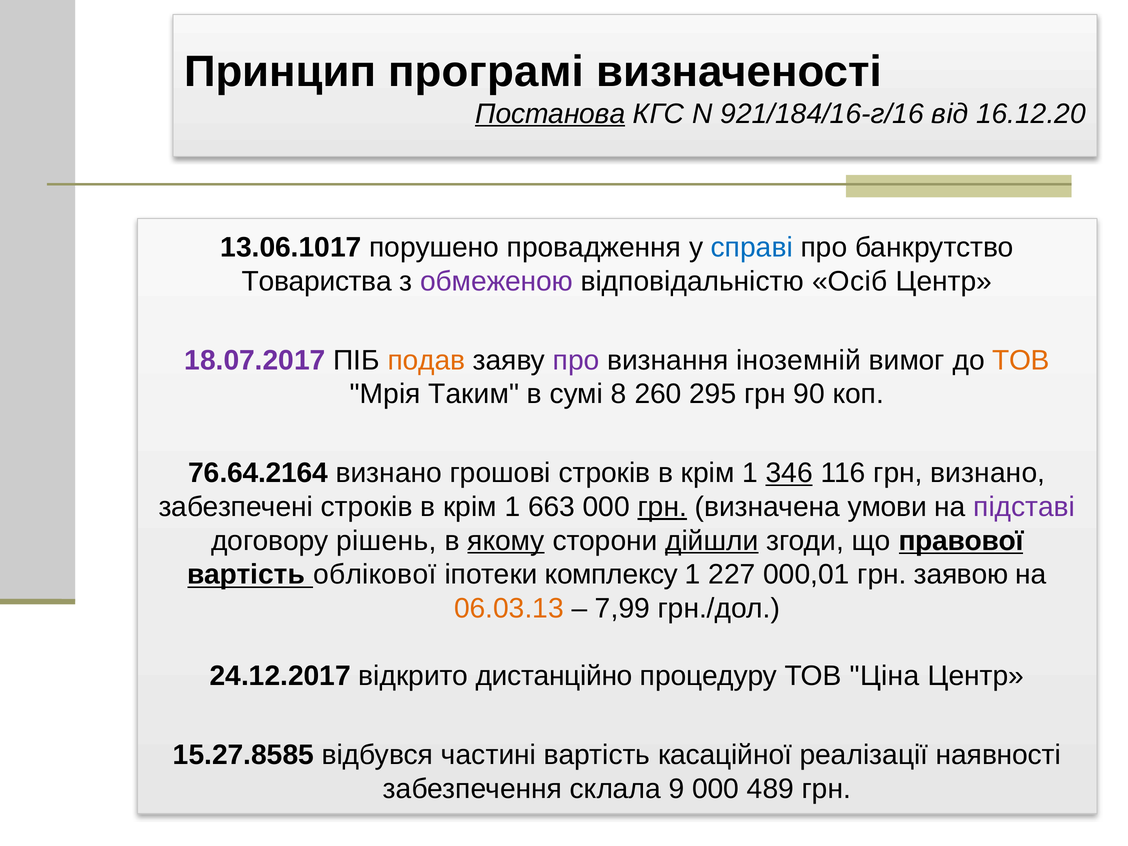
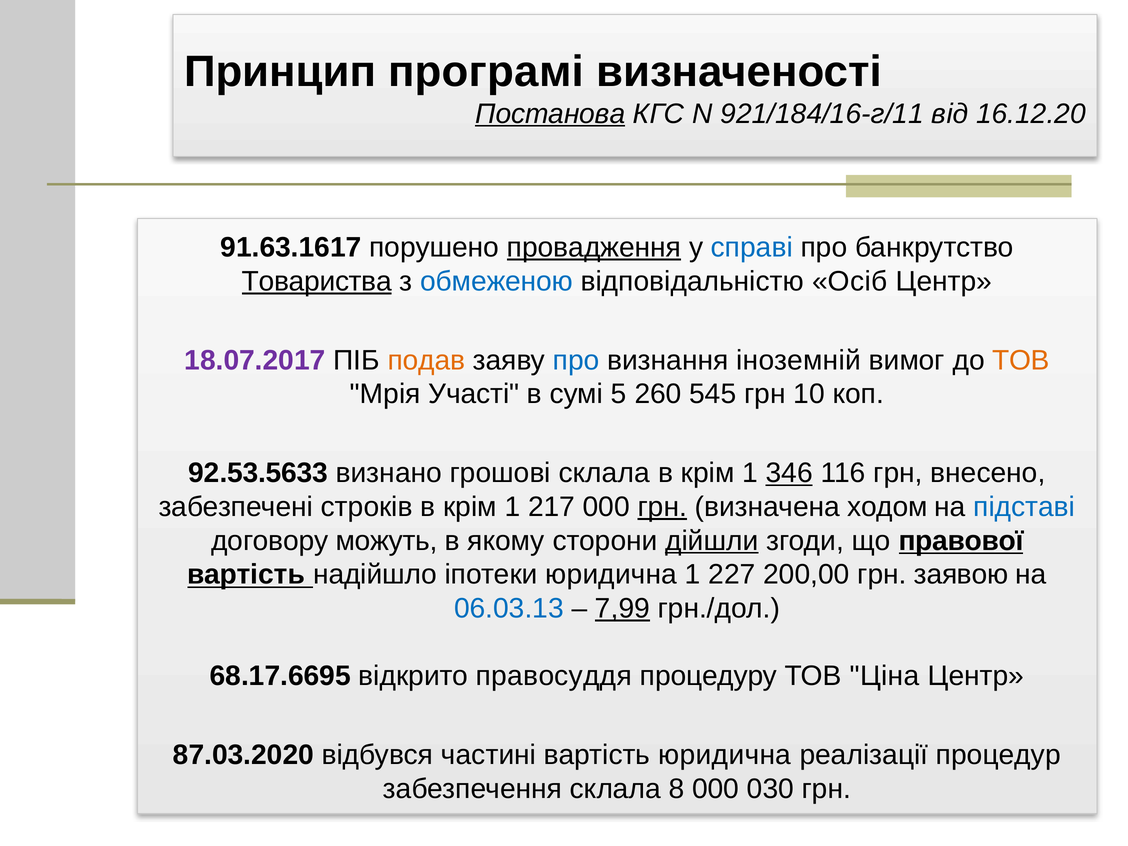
921/184/16-г/16: 921/184/16-г/16 -> 921/184/16-г/11 (822, 114)
13.06.1017: 13.06.1017 -> 91.63.1617 (291, 247)
провадження underline: none -> present (594, 247)
Товариства underline: none -> present (317, 281)
обмеженою colour: purple -> blue (497, 281)
про colour: purple -> blue (576, 360)
Таким: Таким -> Участі (474, 394)
8: 8 -> 5 (619, 394)
295: 295 -> 545 (713, 394)
90: 90 -> 10 (809, 394)
76.64.2164: 76.64.2164 -> 92.53.5633 (258, 473)
грошові строків: строків -> склала (604, 473)
грн визнано: визнано -> внесено (988, 473)
663: 663 -> 217 (552, 507)
умови: умови -> ходом (887, 507)
підставі colour: purple -> blue (1024, 507)
рішень: рішень -> можуть (387, 541)
якому underline: present -> none (506, 541)
облікової: облікової -> надійшло (375, 575)
іпотеки комплексу: комплексу -> юридична (611, 575)
000,01: 000,01 -> 200,00 (806, 575)
06.03.13 colour: orange -> blue (509, 608)
7,99 underline: none -> present (622, 608)
24.12.2017: 24.12.2017 -> 68.17.6695 (280, 676)
дистанційно: дистанційно -> правосуддя (554, 676)
15.27.8585: 15.27.8585 -> 87.03.2020 (243, 755)
вартість касаційної: касаційної -> юридична (725, 755)
наявності: наявності -> процедур (998, 755)
9: 9 -> 8 (676, 789)
489: 489 -> 030 (770, 789)
